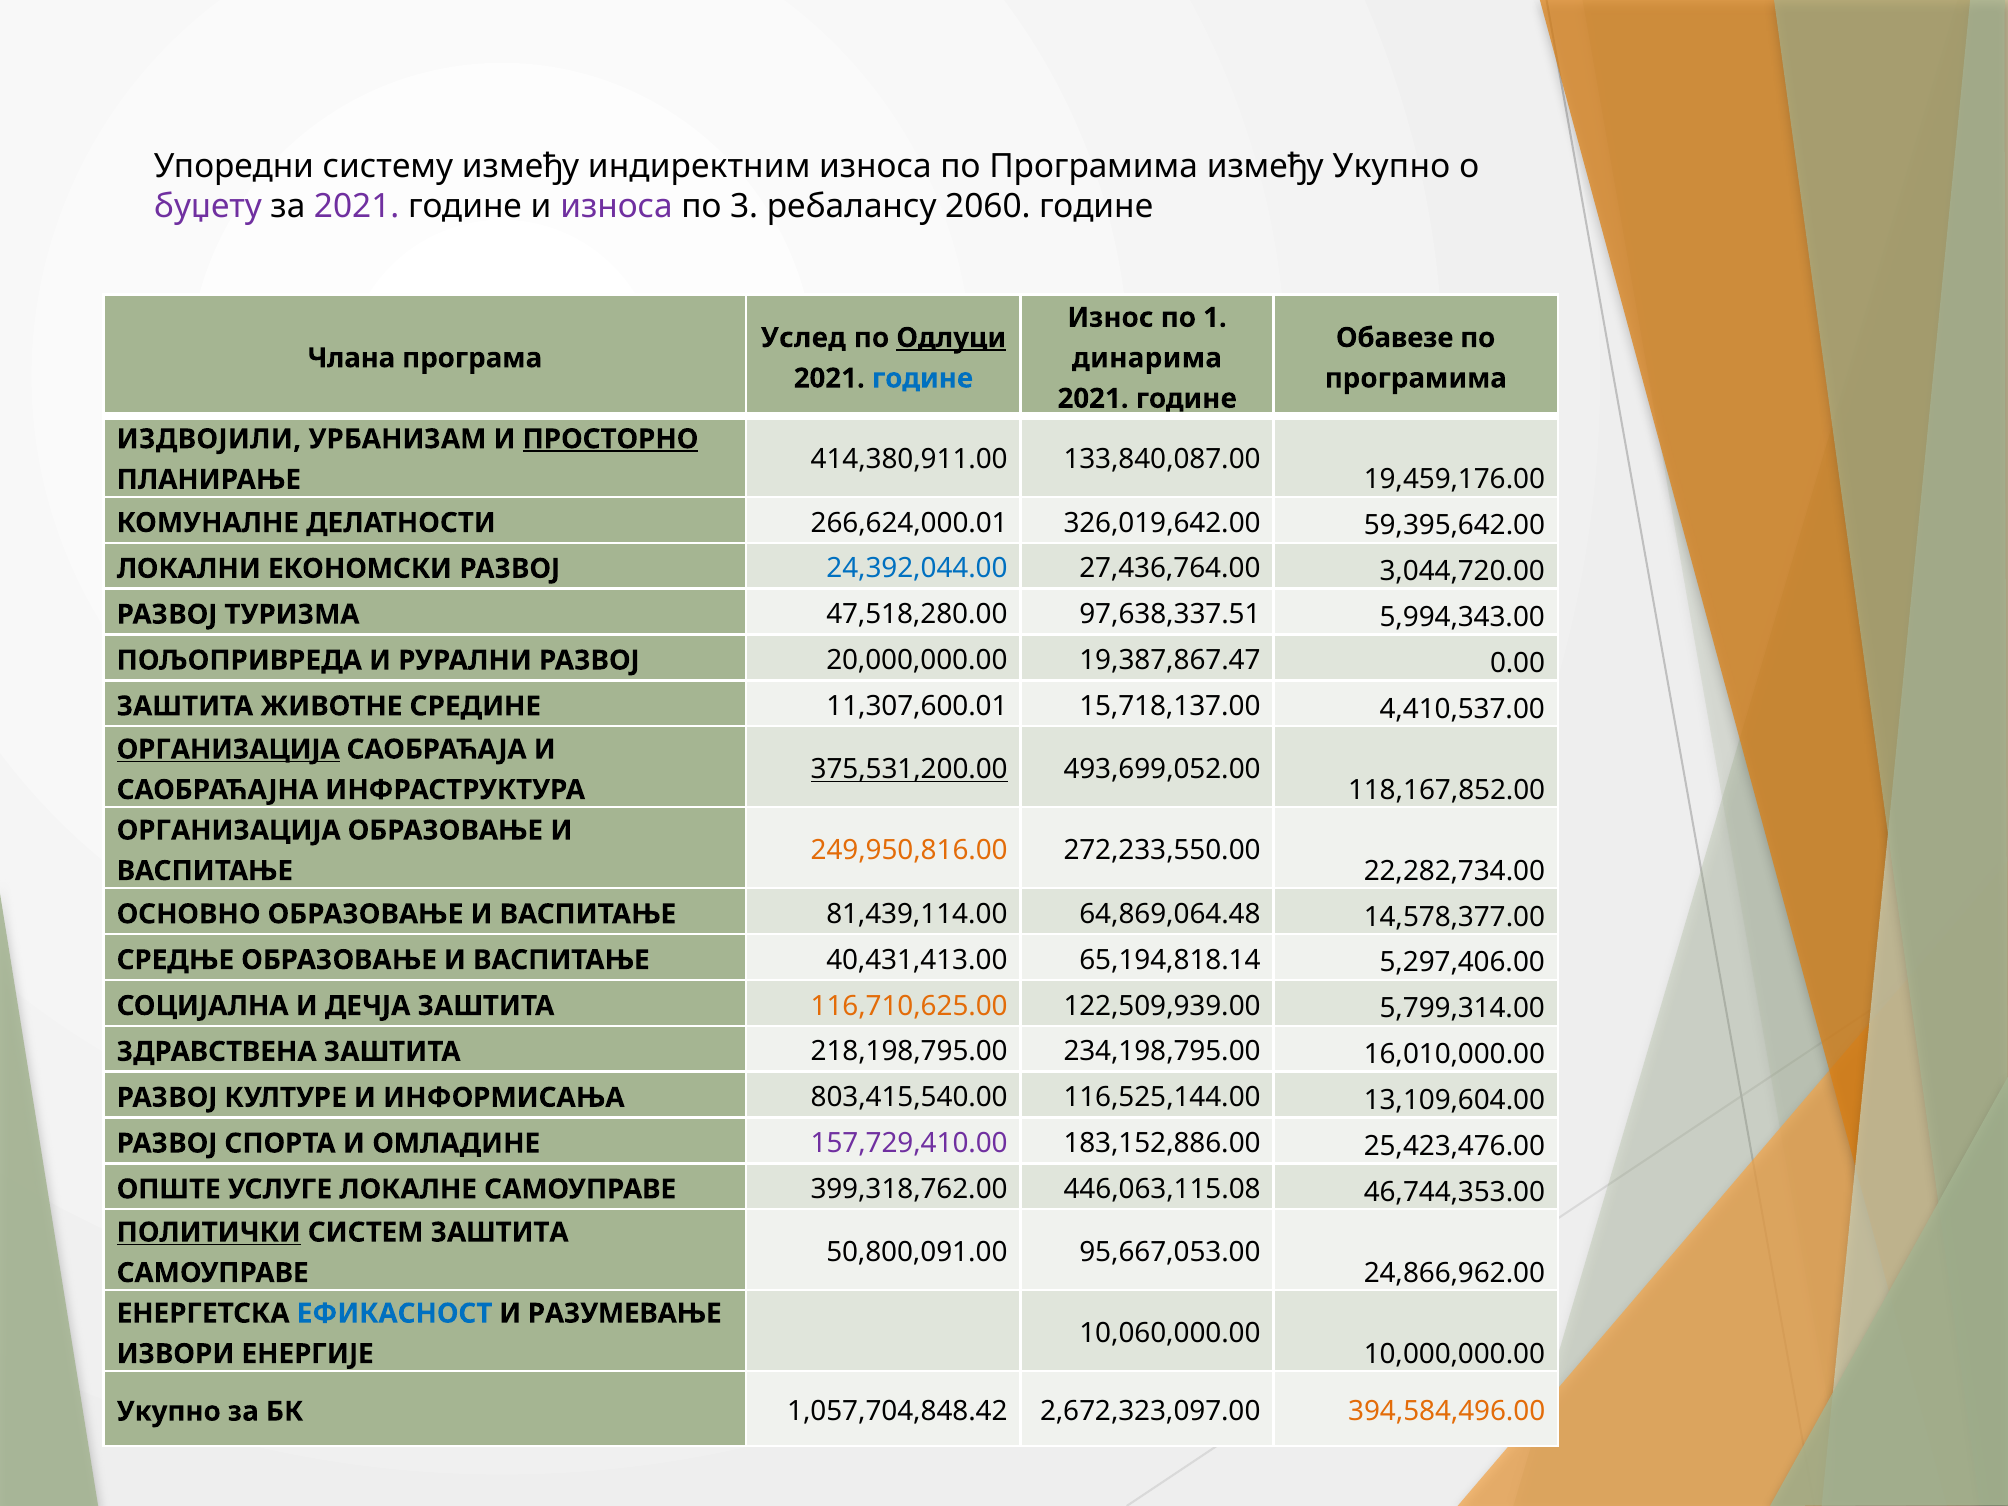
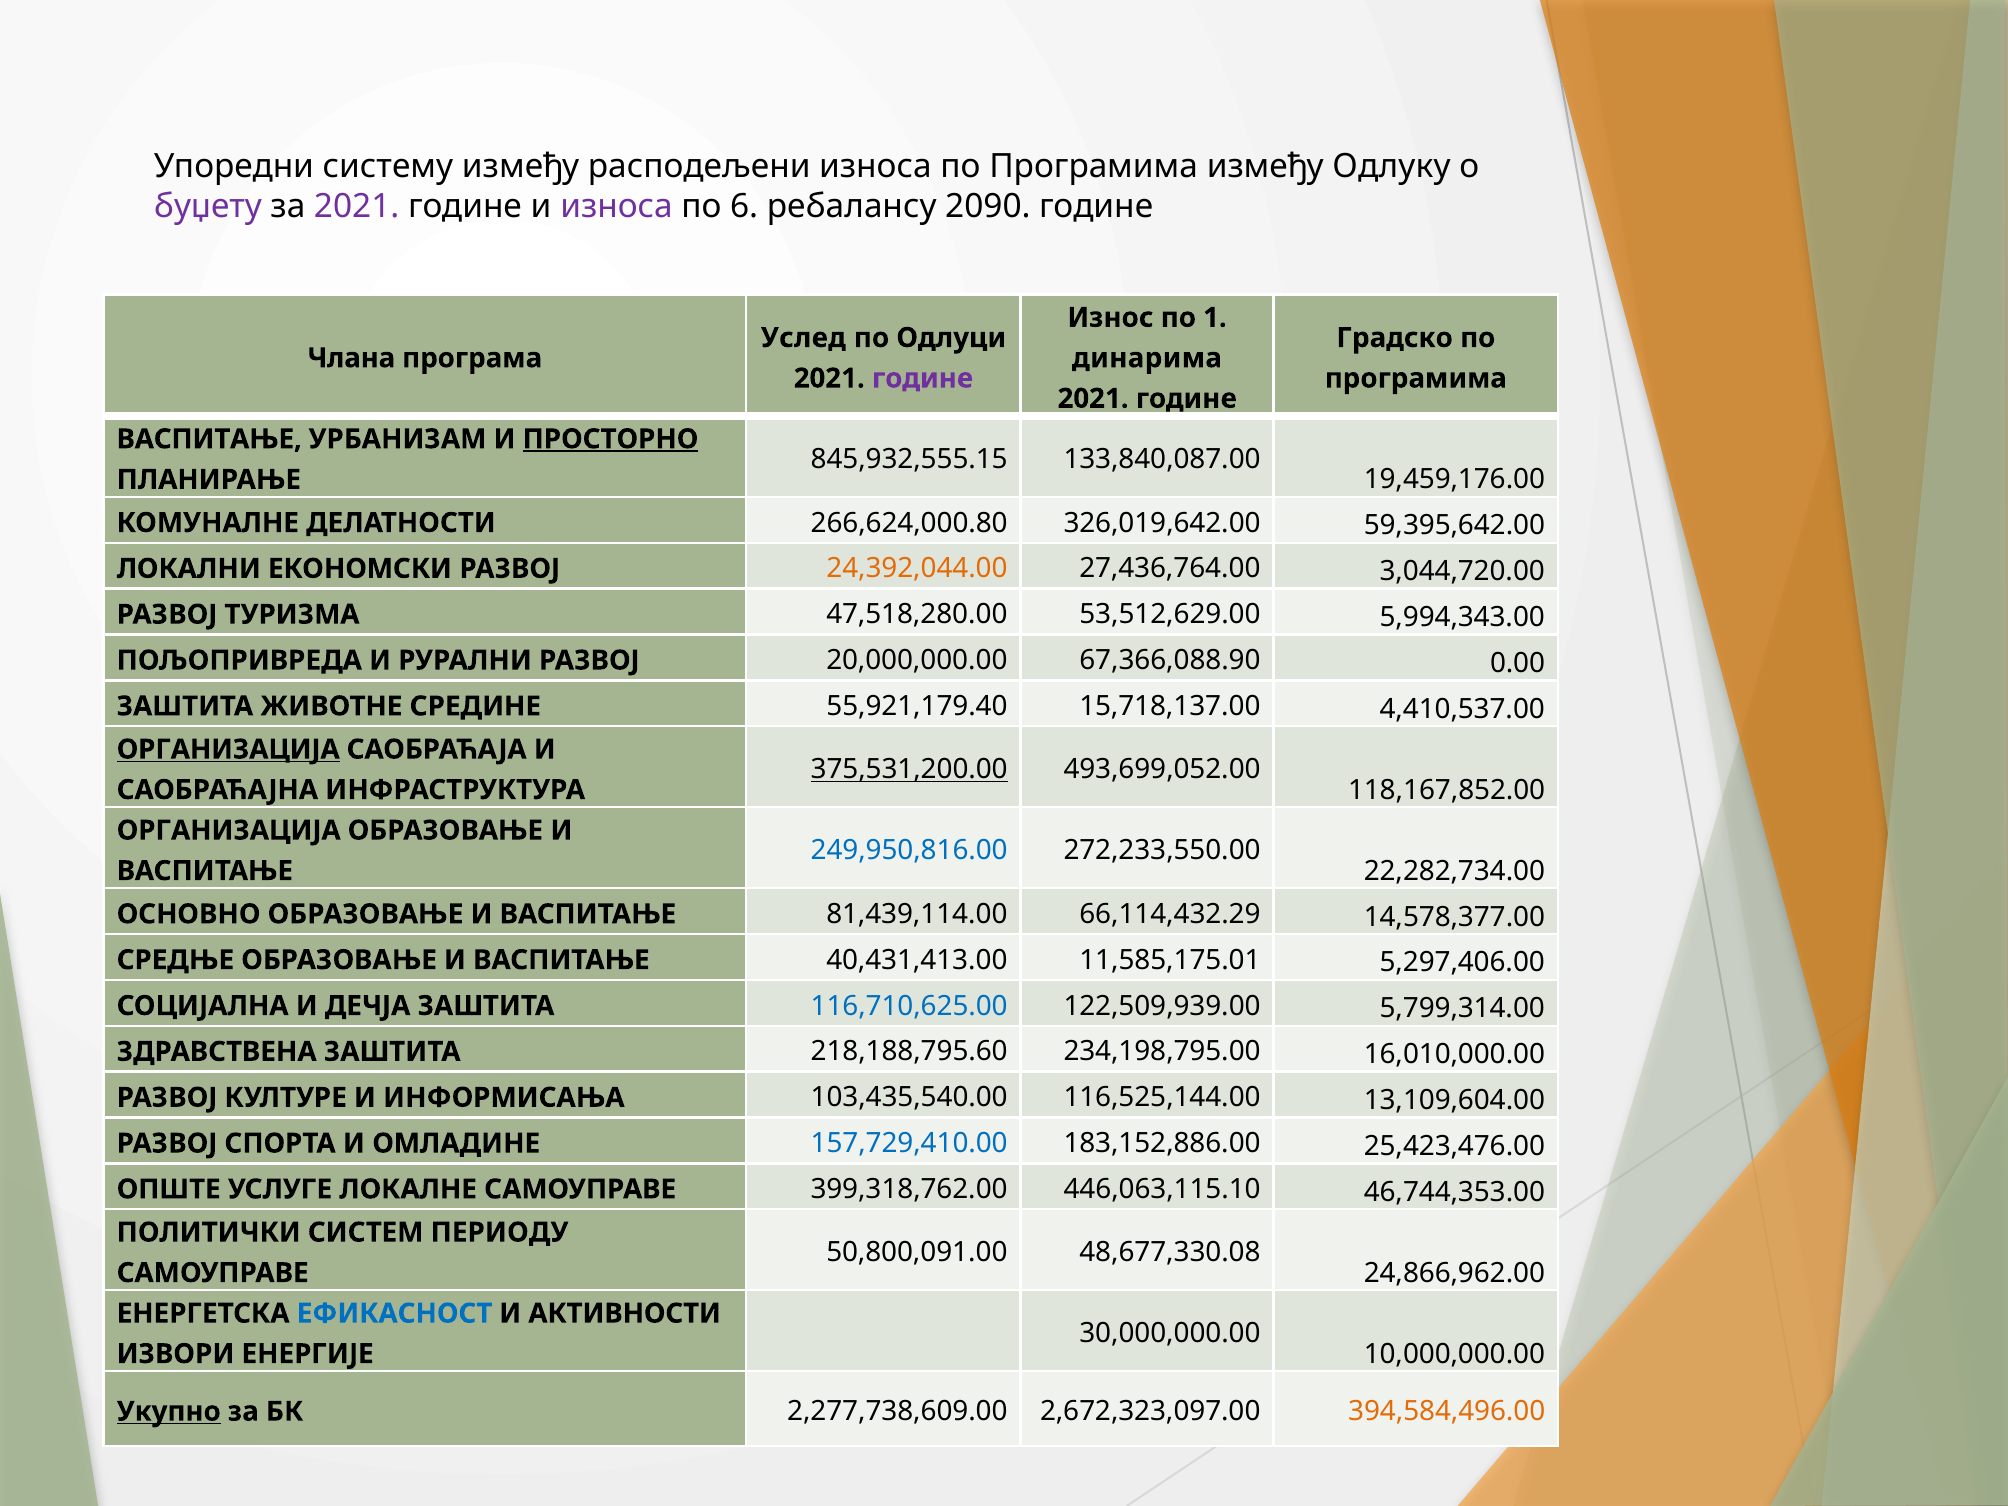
индиректним: индиректним -> расподељени (699, 166)
између Укупно: Укупно -> Одлуку (1392, 166)
3: 3 -> 6 (744, 206)
2060: 2060 -> 2090 (988, 206)
Одлуци underline: present -> none (951, 338)
Обавезе: Обавезе -> Градско (1395, 338)
године colour: blue -> purple (923, 378)
ИЗДВОЈИЛИ: ИЗДВОЈИЛИ -> ВАСПИТАЊЕ (209, 439)
414,380,911.00: 414,380,911.00 -> 845,932,555.15 (909, 459)
266,624,000.01: 266,624,000.01 -> 266,624,000.80 (909, 523)
24,392,044.00 colour: blue -> orange (917, 569)
97,638,337.51: 97,638,337.51 -> 53,512,629.00 (1170, 615)
19,387,867.47: 19,387,867.47 -> 67,366,088.90 (1170, 660)
11,307,600.01: 11,307,600.01 -> 55,921,179.40 (917, 706)
249,950,816.00 colour: orange -> blue (909, 851)
64,869,064.48: 64,869,064.48 -> 66,114,432.29 (1170, 914)
65,194,818.14: 65,194,818.14 -> 11,585,175.01 (1170, 960)
116,710,625.00 colour: orange -> blue (909, 1006)
218,198,795.00: 218,198,795.00 -> 218,188,795.60 (909, 1052)
803,415,540.00: 803,415,540.00 -> 103,435,540.00 (909, 1098)
157,729,410.00 colour: purple -> blue (909, 1143)
446,063,115.08: 446,063,115.08 -> 446,063,115.10 (1162, 1189)
ПОЛИТИЧКИ underline: present -> none (209, 1232)
СИСТЕМ ЗАШТИТА: ЗАШТИТА -> ПЕРИОДУ (500, 1232)
95,667,053.00: 95,667,053.00 -> 48,677,330.08 (1170, 1253)
РАЗУМЕВАЊЕ: РАЗУМЕВАЊЕ -> АКТИВНОСТИ (625, 1313)
10,060,000.00: 10,060,000.00 -> 30,000,000.00 (1170, 1334)
Укупно underline: none -> present (169, 1411)
1,057,704,848.42: 1,057,704,848.42 -> 2,277,738,609.00 (897, 1411)
